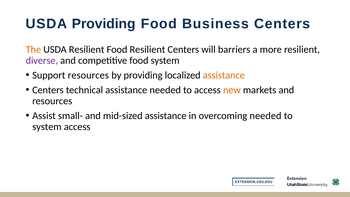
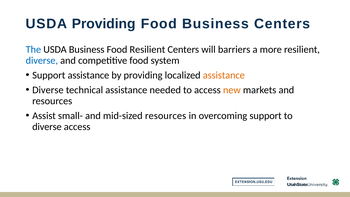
The colour: orange -> blue (33, 50)
USDA Resilient: Resilient -> Business (87, 50)
diverse colour: purple -> blue (42, 61)
Support resources: resources -> assistance (88, 75)
Centers: Centers -> Diverse (48, 90)
mid-sized assistance: assistance -> resources (166, 116)
overcoming needed: needed -> support (266, 116)
system: system -> diverse (47, 127)
